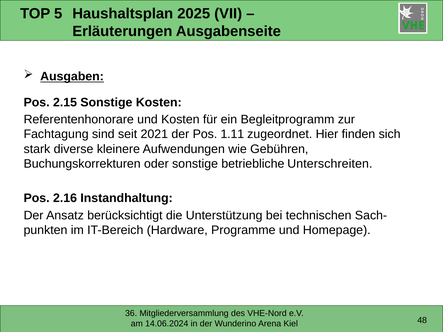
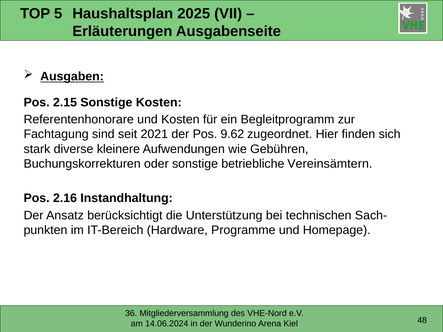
1.11: 1.11 -> 9.62 (232, 134)
Unterschreiten: Unterschreiten -> Vereinsämtern (330, 164)
